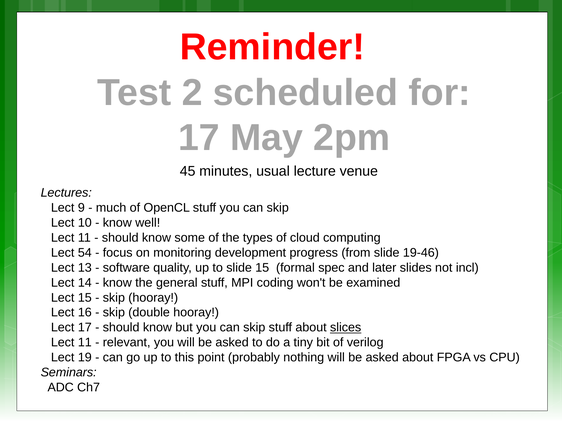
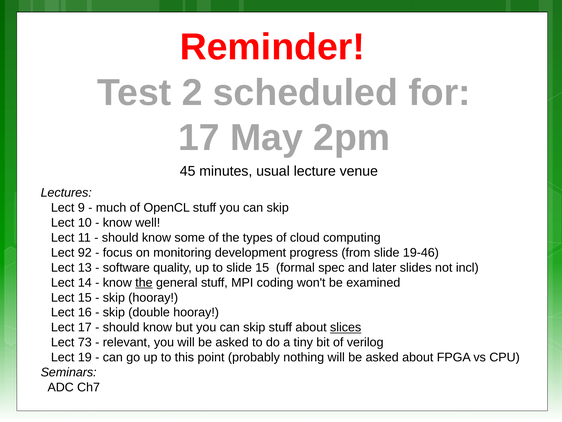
54: 54 -> 92 (85, 252)
the underline: none -> present (144, 282)
11: 11 -> 73 (85, 342)
